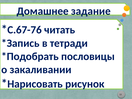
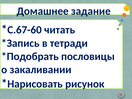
С.67-76: С.67-76 -> С.67-60 (24, 30)
